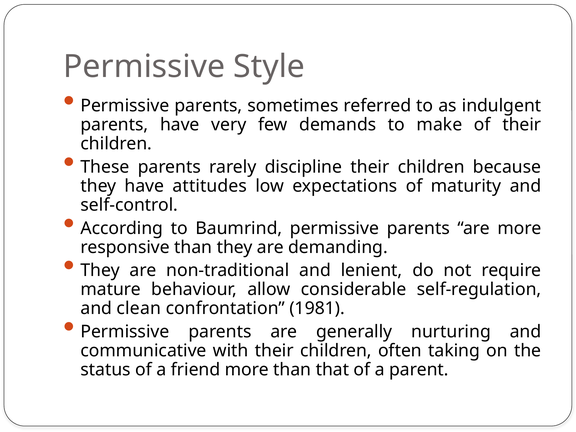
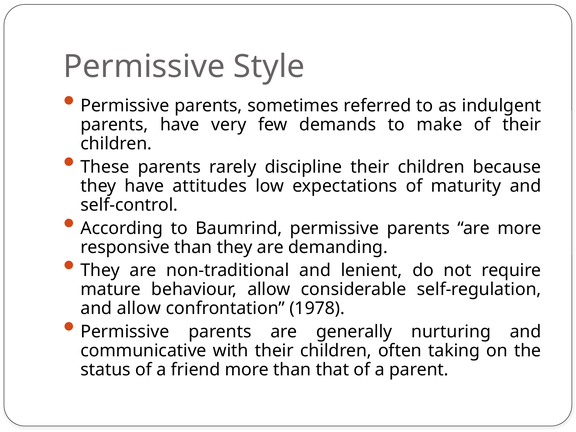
and clean: clean -> allow (139, 308)
1981: 1981 -> 1978 (317, 308)
